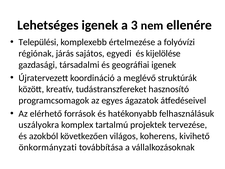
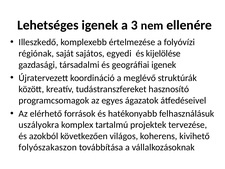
Települési: Települési -> Illeszkedő (39, 42)
járás: járás -> saját (65, 53)
önkormányzati: önkormányzati -> folyószakaszon (48, 147)
